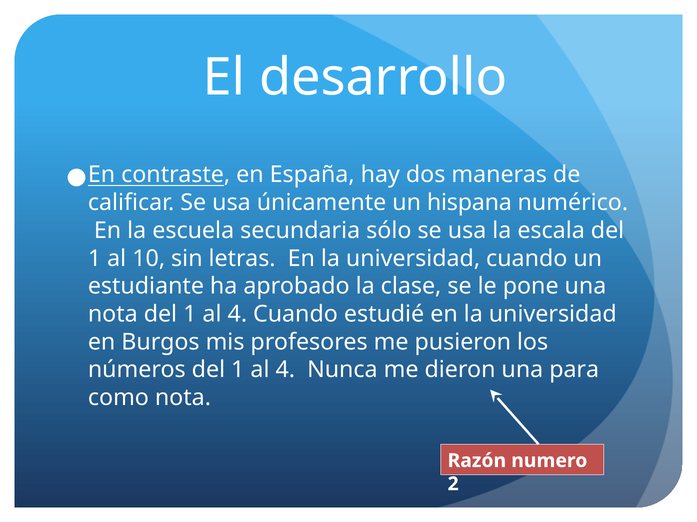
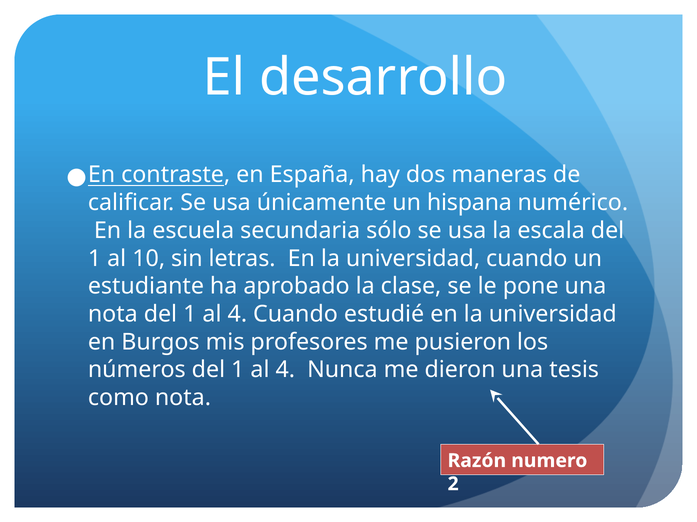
para: para -> tesis (574, 370)
